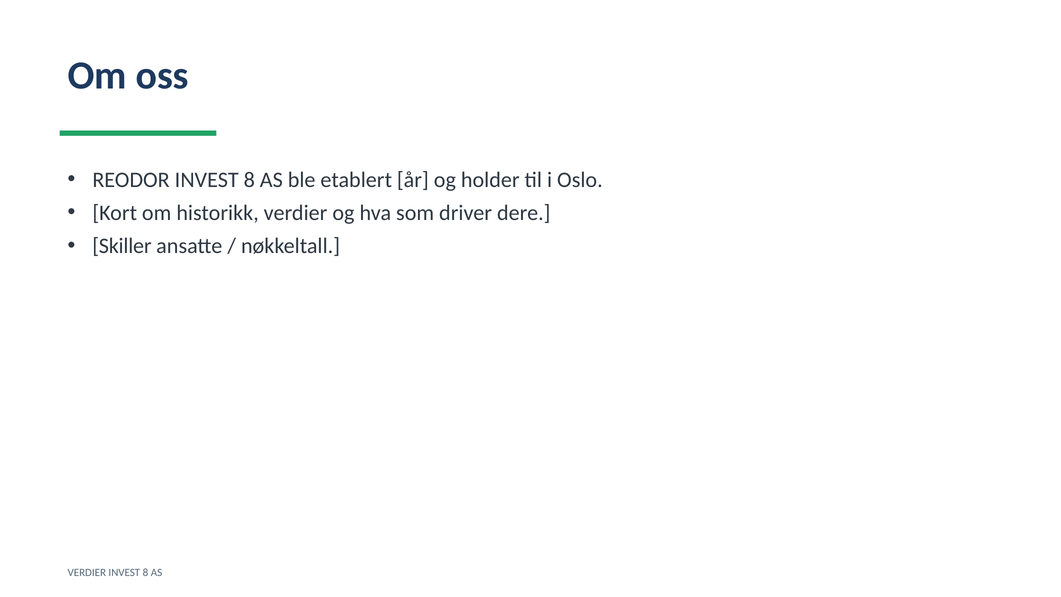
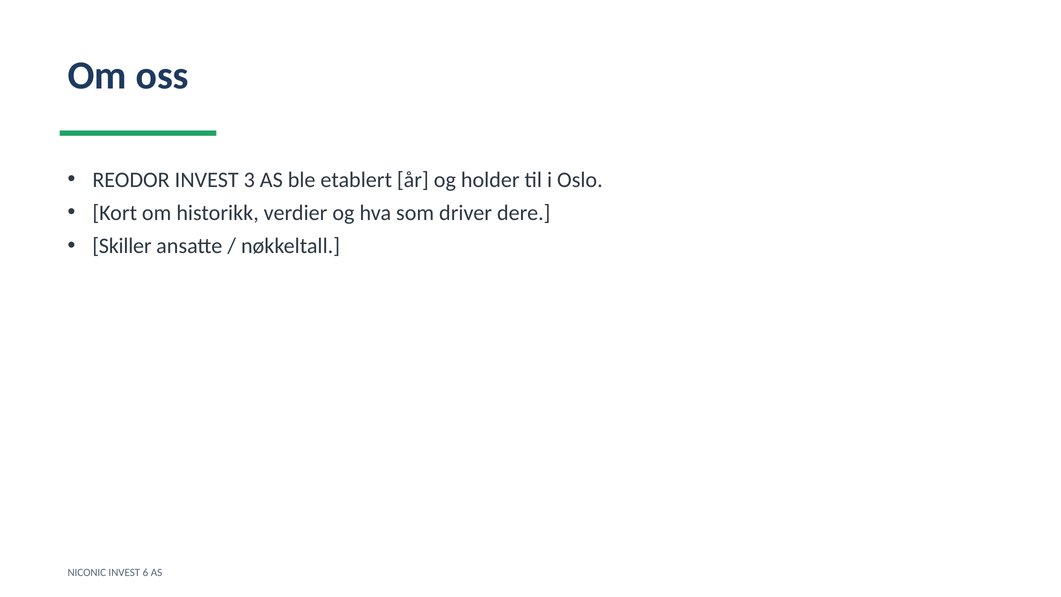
REODOR INVEST 8: 8 -> 3 (249, 180)
VERDIER: VERDIER -> NICONIC (87, 573)
8: 8 -> 6 (145, 573)
